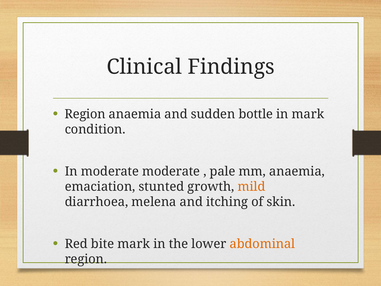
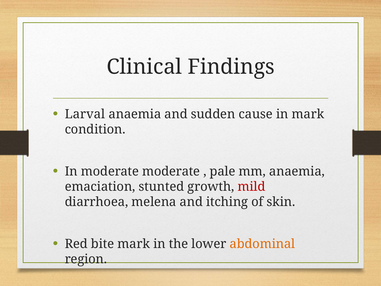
Region: Region -> Larval (85, 114)
bottle: bottle -> cause (256, 114)
mild colour: orange -> red (251, 187)
